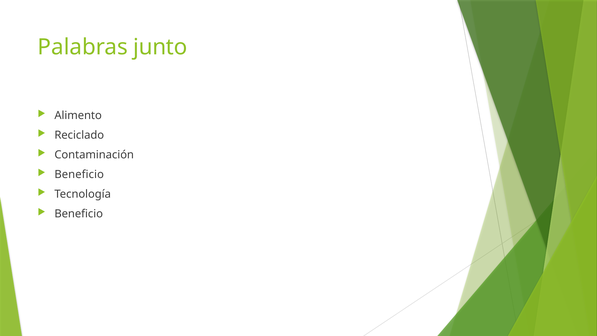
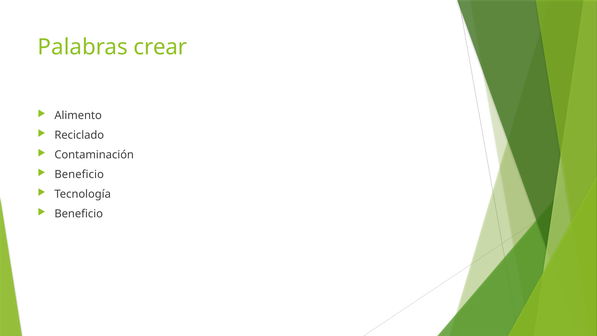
junto: junto -> crear (160, 47)
